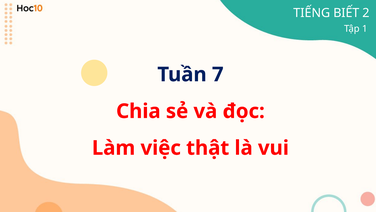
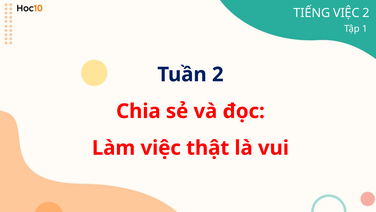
TIẾNG BIẾT: BIẾT -> VIỆC (346, 13)
Tuần 7: 7 -> 2 (218, 74)
